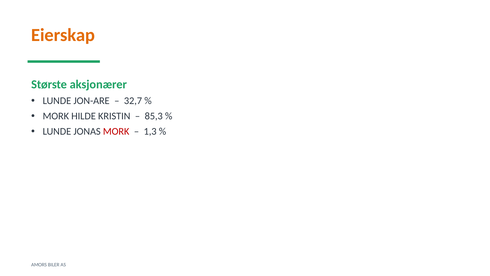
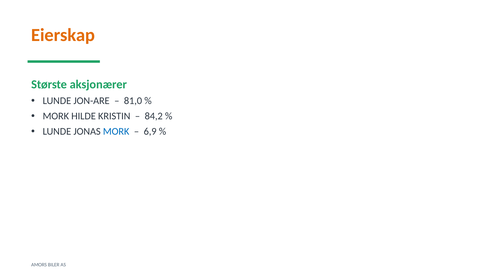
32,7: 32,7 -> 81,0 (133, 101)
85,3: 85,3 -> 84,2 (154, 116)
MORK colour: red -> blue (116, 131)
1,3: 1,3 -> 6,9 (150, 131)
